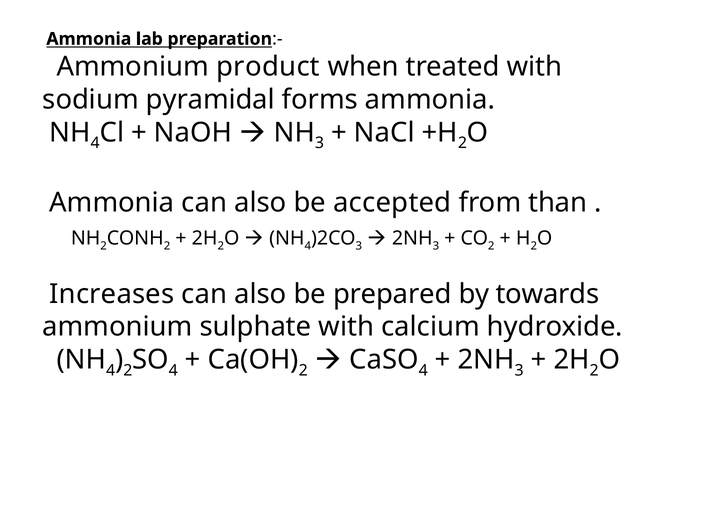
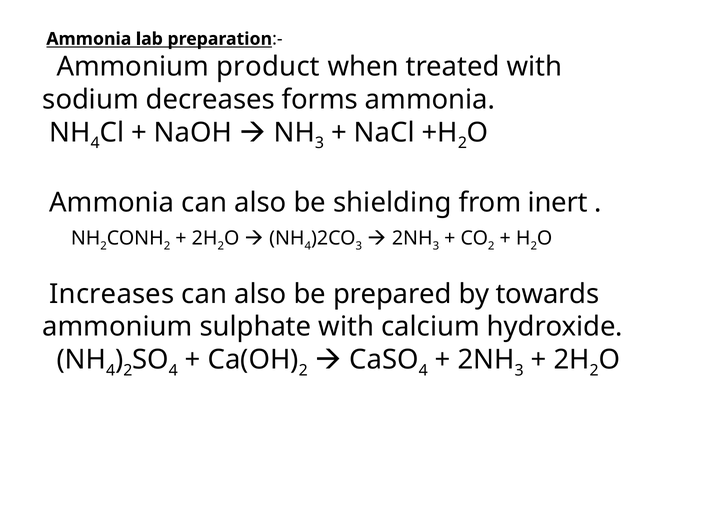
pyramidal: pyramidal -> decreases (210, 100)
accepted: accepted -> shielding (392, 203)
than: than -> inert (558, 203)
